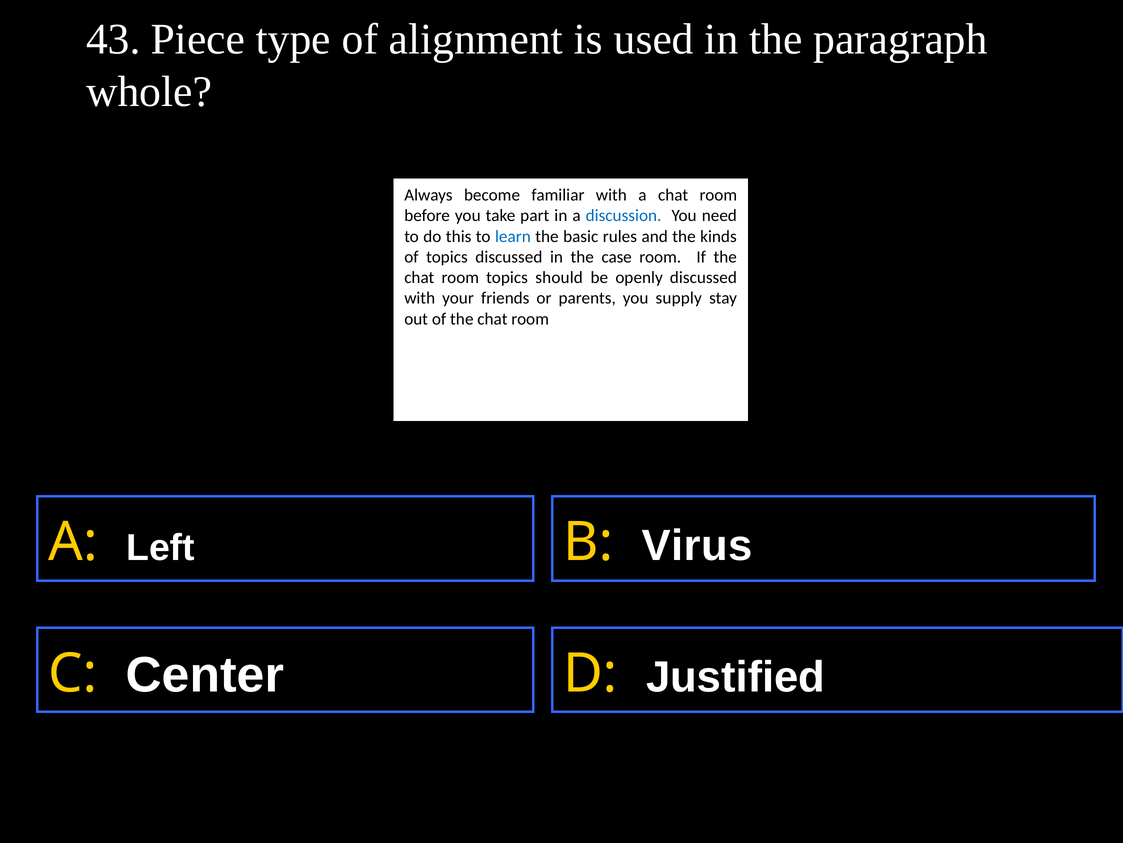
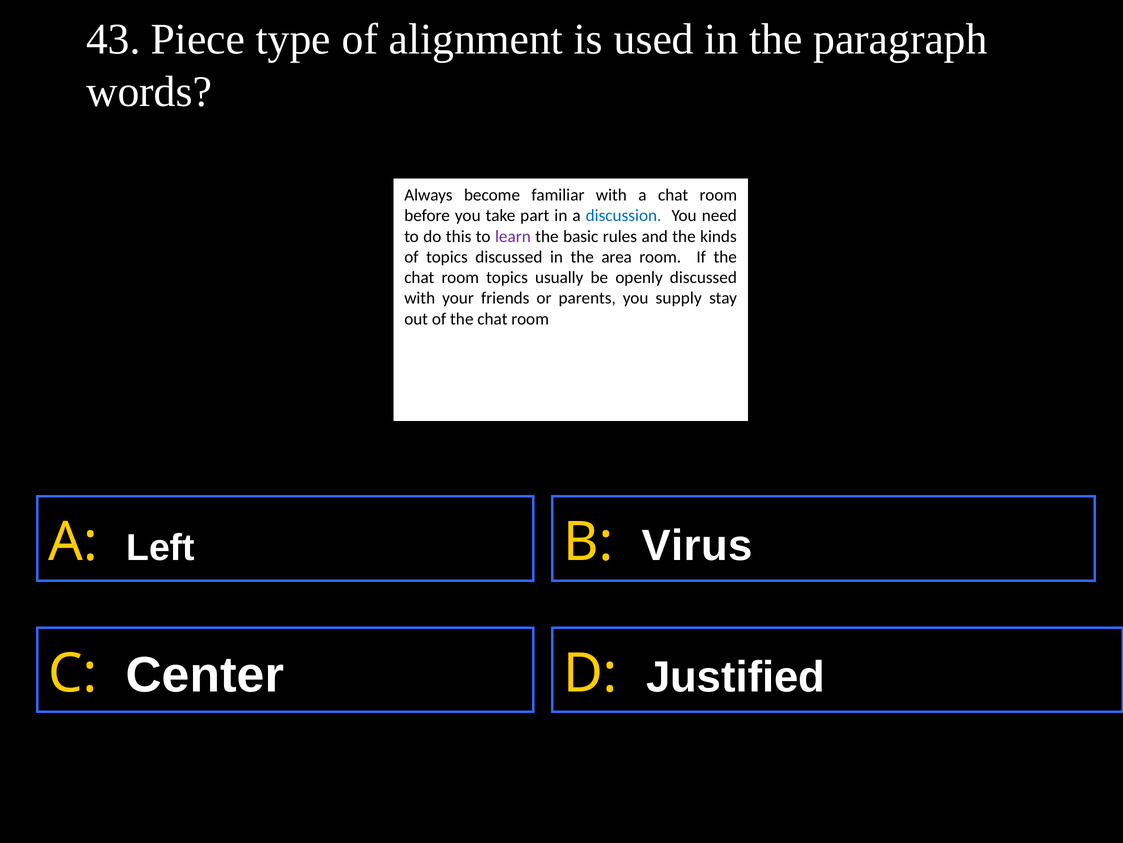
whole: whole -> words (149, 92)
learn colour: blue -> purple (513, 236)
case: case -> area (617, 257)
should: should -> usually (559, 277)
